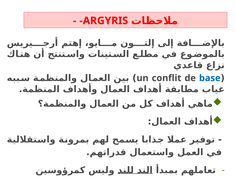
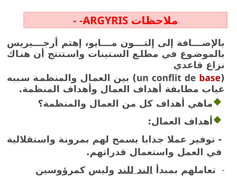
base colour: blue -> red (210, 78)
